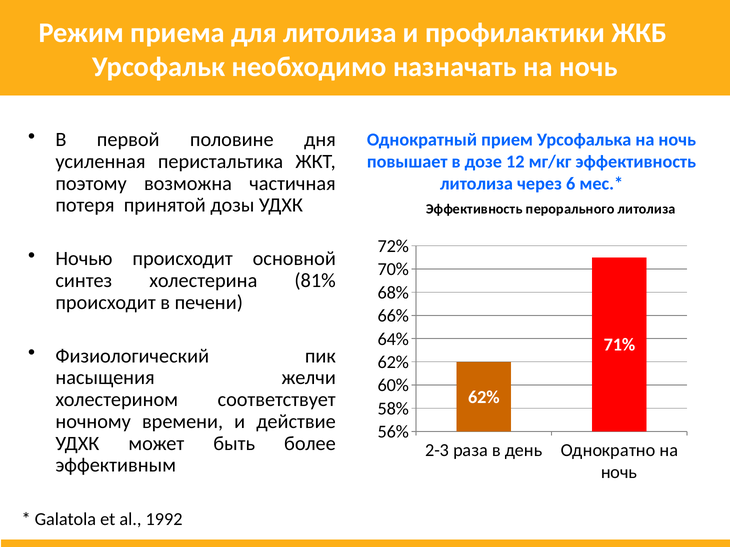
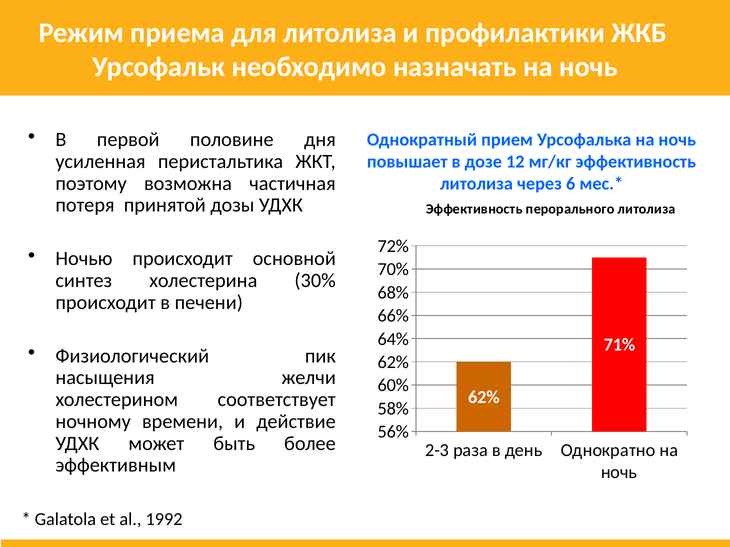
81%: 81% -> 30% (315, 281)
